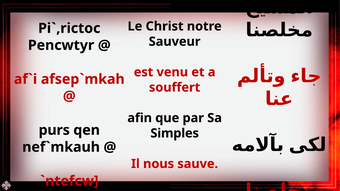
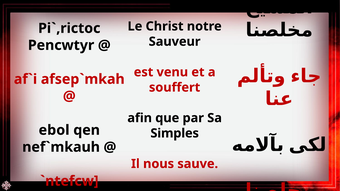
purs: purs -> ebol (54, 130)
